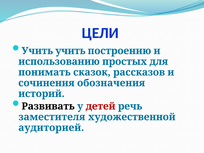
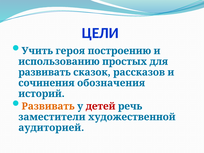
Учить учить: учить -> героя (70, 51)
понимать: понимать -> развивать (45, 72)
Развивать colour: black -> orange (48, 106)
заместителя: заместителя -> заместители (52, 117)
